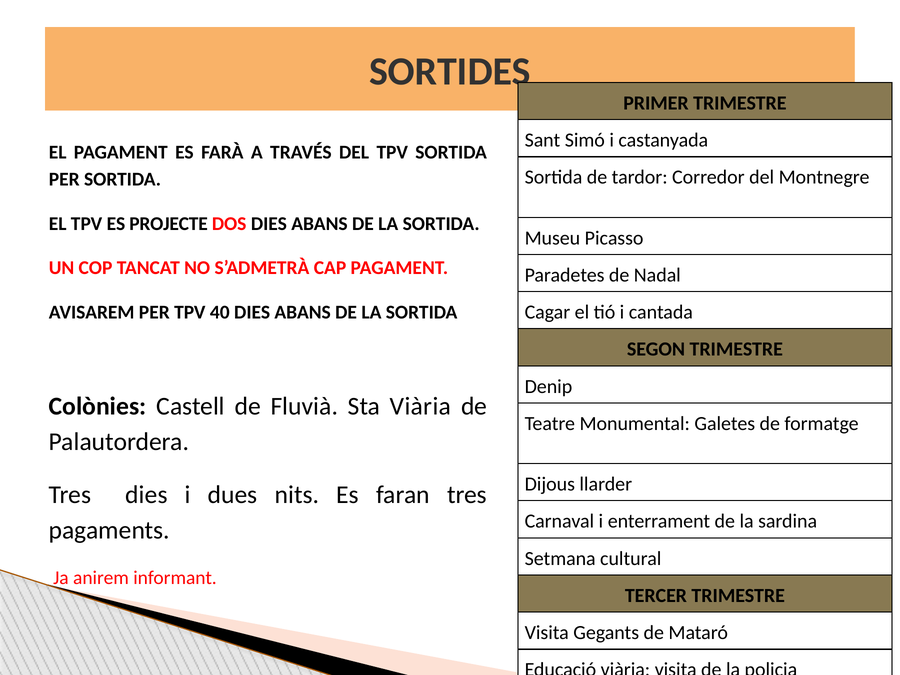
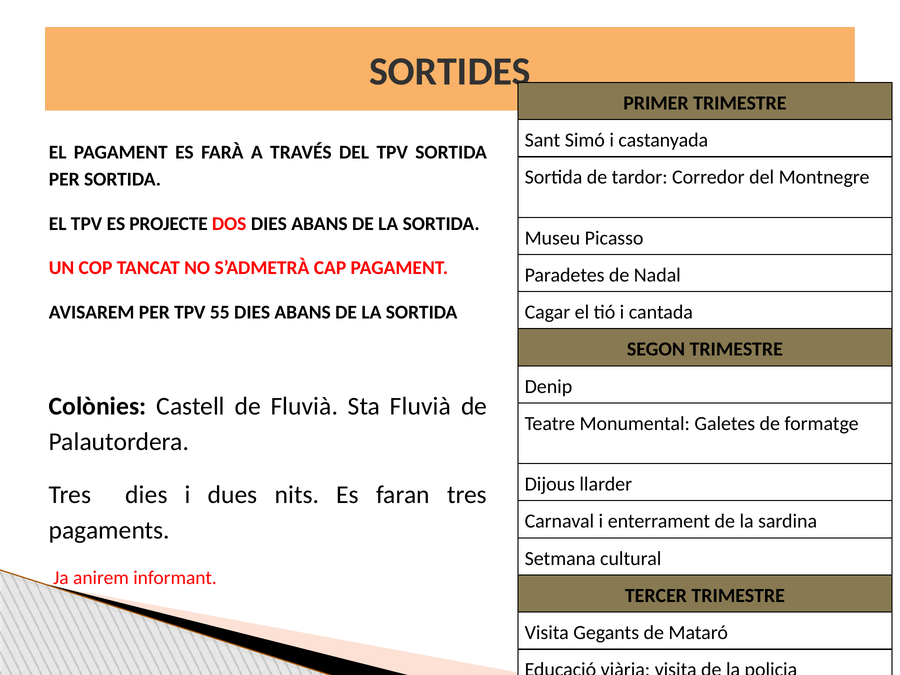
40: 40 -> 55 (220, 312)
Sta Viària: Viària -> Fluvià (421, 406)
